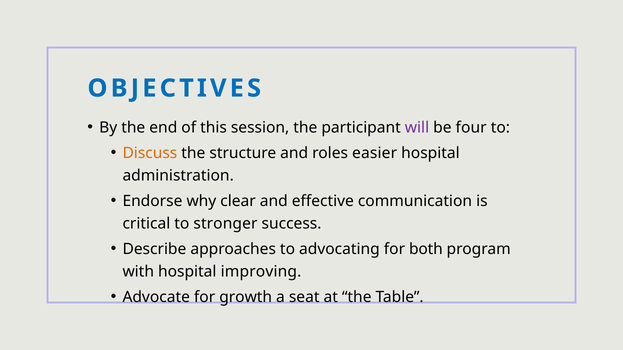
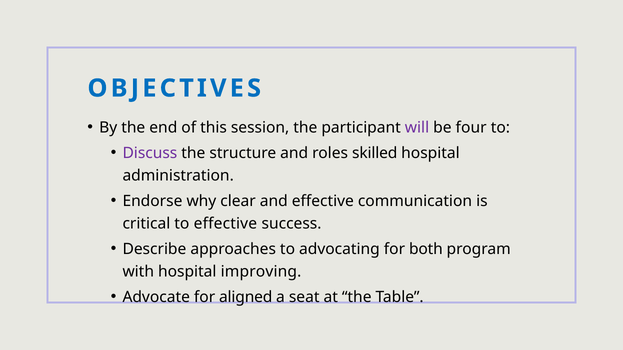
Discuss colour: orange -> purple (150, 153)
easier: easier -> skilled (375, 153)
to stronger: stronger -> effective (225, 224)
growth: growth -> aligned (246, 298)
